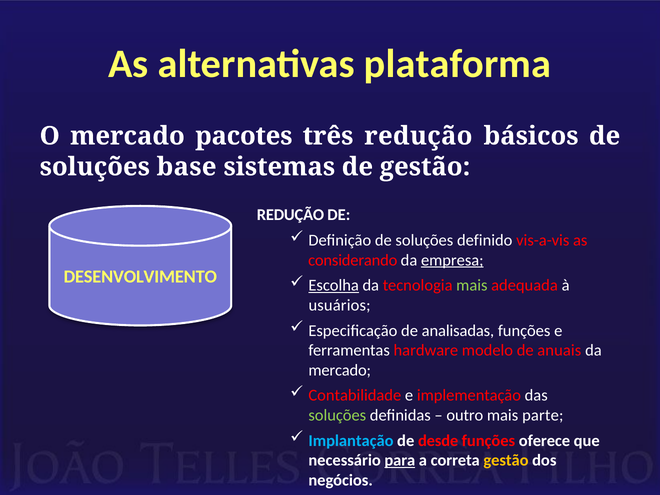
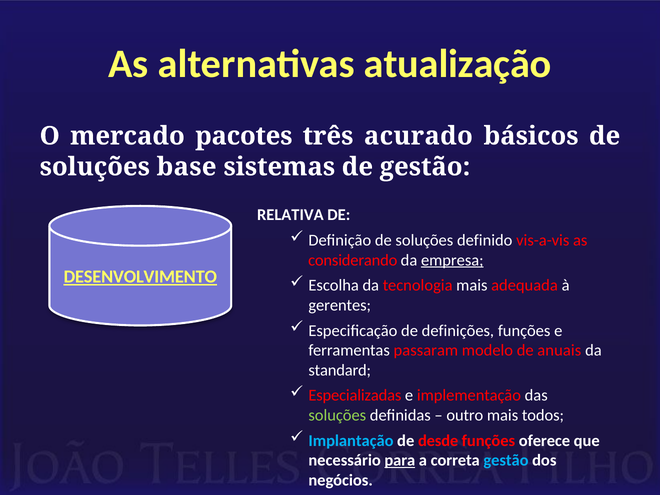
plataforma: plataforma -> atualização (458, 64)
três redução: redução -> acurado (418, 136)
REDUÇÃO: REDUÇÃO -> RELATIVA (290, 215)
DESENVOLVIMENTO underline: none -> present (140, 277)
Escolha underline: present -> none (334, 285)
mais colour: light green -> white (472, 285)
usuários: usuários -> gerentes (340, 305)
analisadas: analisadas -> definições (458, 331)
hardware: hardware -> passaram (426, 350)
mercado: mercado -> standard (340, 370)
Contabilidade: Contabilidade -> Especializadas (355, 395)
parte: parte -> todos (543, 415)
gestão colour: yellow -> light blue (506, 460)
